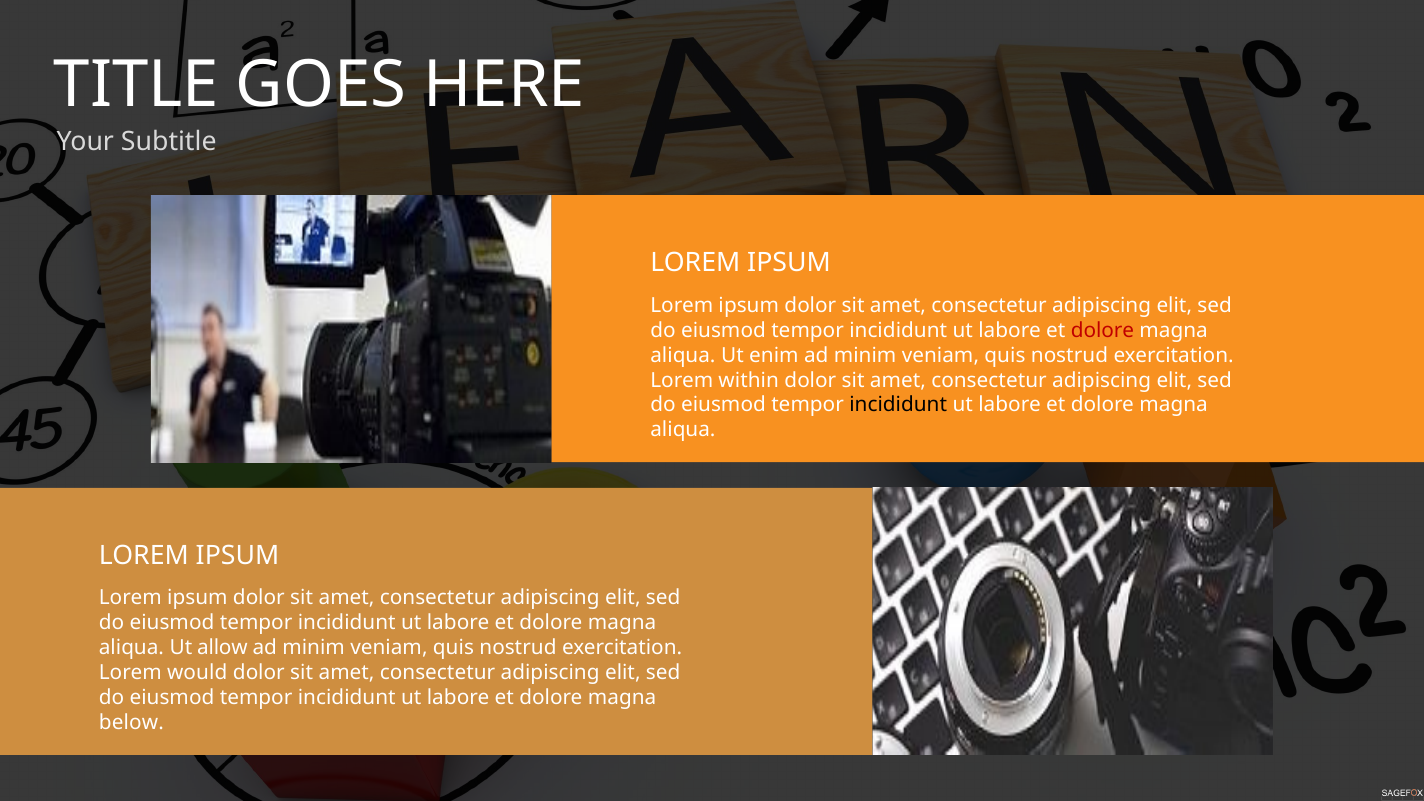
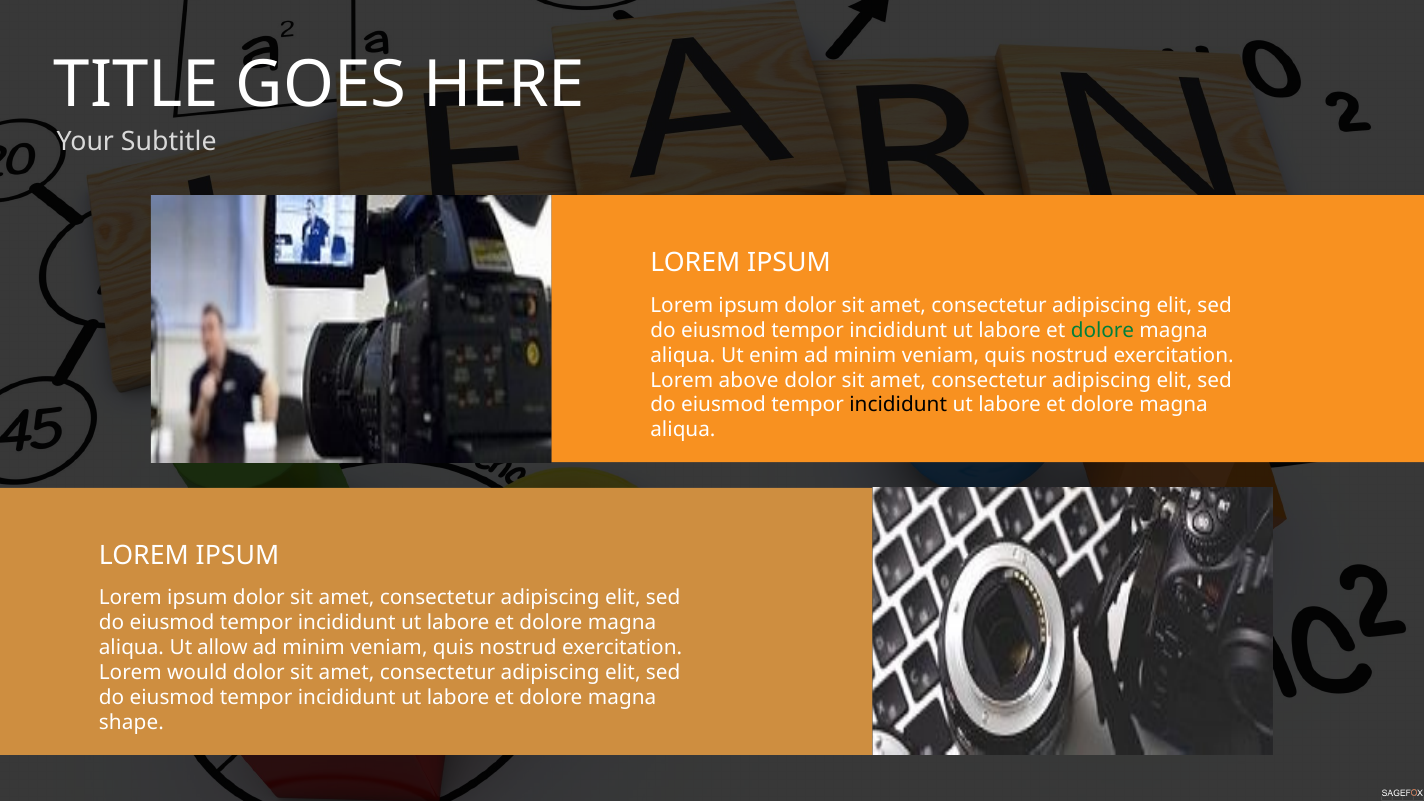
dolore colour: red -> green (1102, 330)
within: within -> above (749, 380)
below: below -> shape (131, 723)
